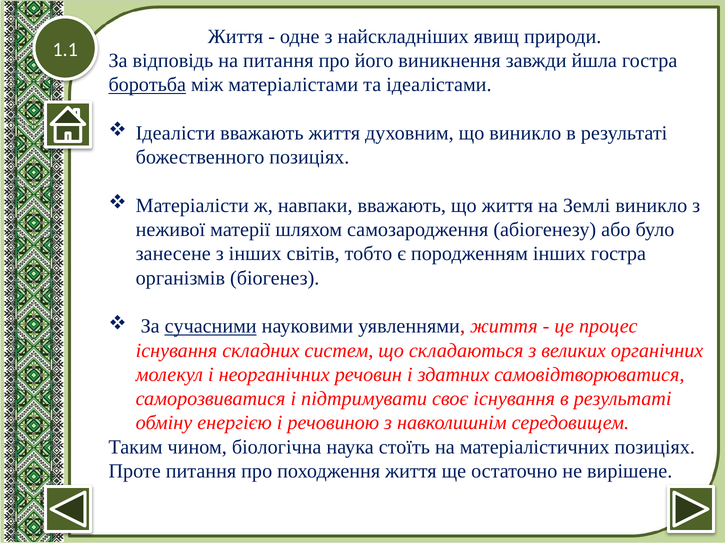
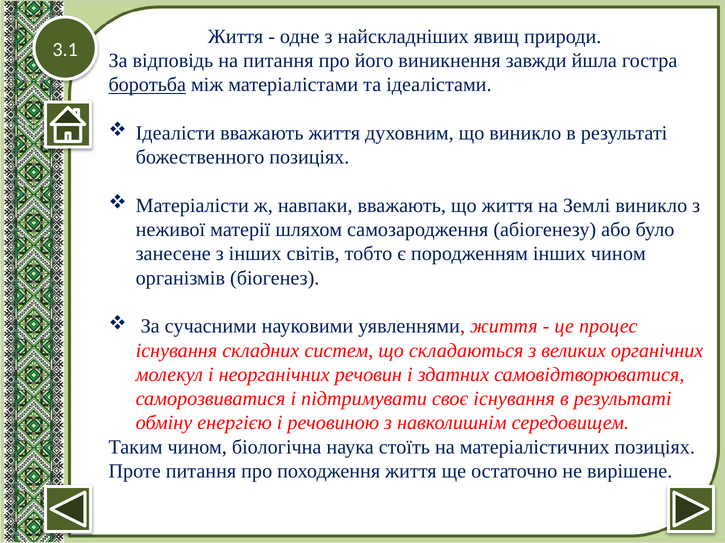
1.1: 1.1 -> 3.1 (65, 50)
інших гостра: гостра -> чином (618, 254)
сучасними underline: present -> none (211, 327)
